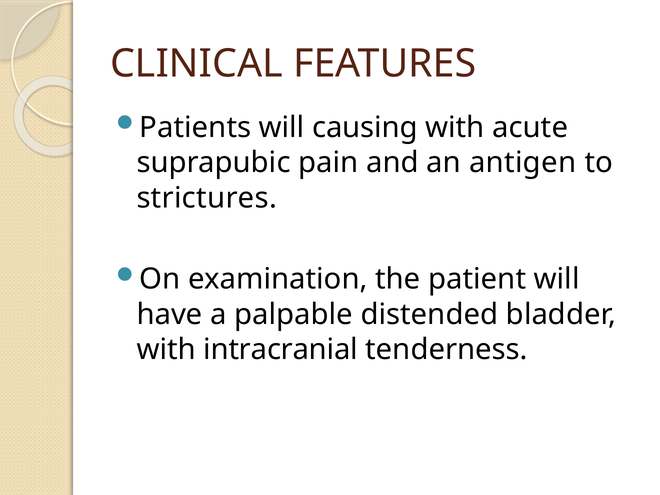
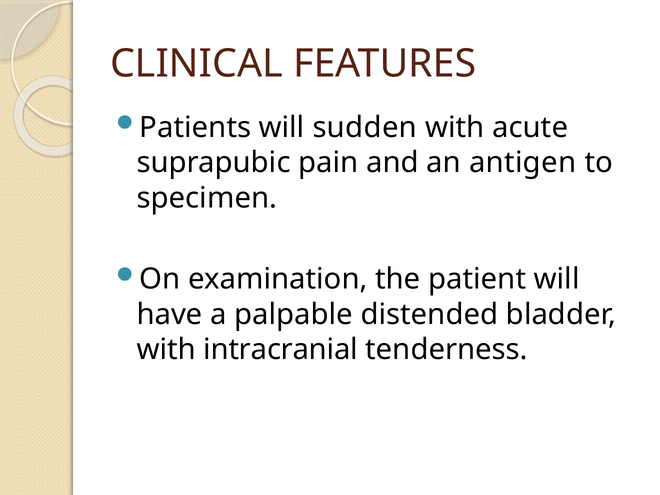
causing: causing -> sudden (365, 127)
strictures: strictures -> specimen (207, 198)
